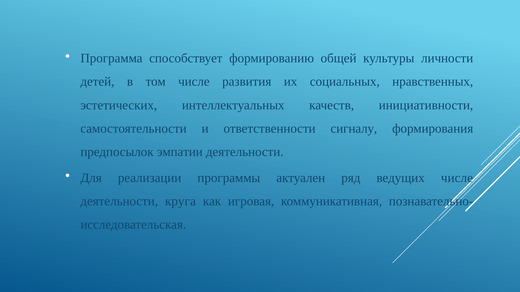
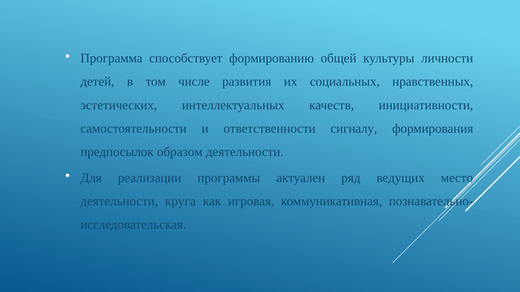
эмпатии: эмпатии -> образом (180, 152)
ведущих числе: числе -> место (457, 178)
